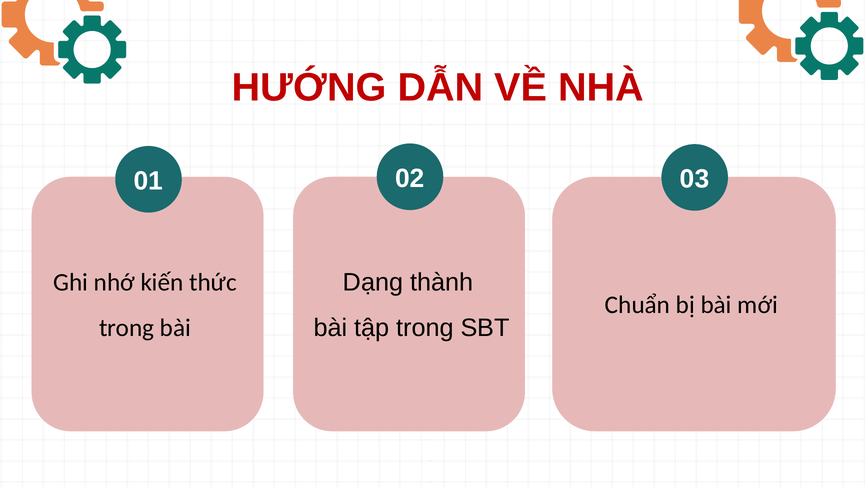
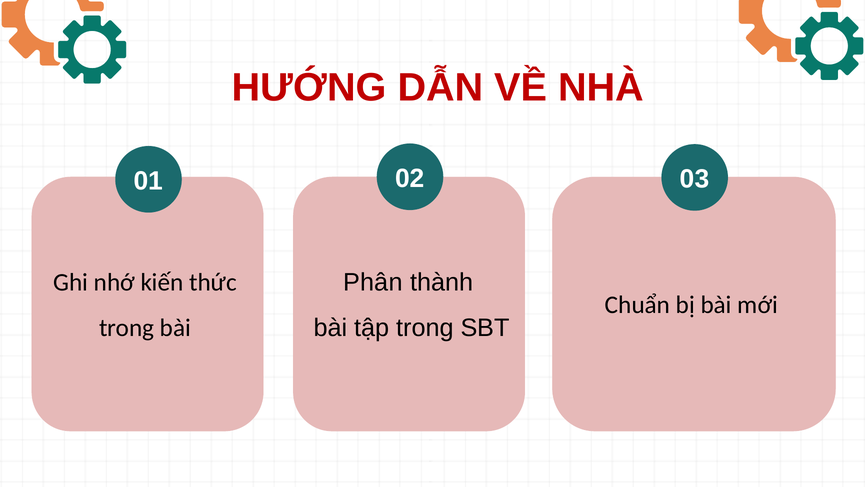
Dạng: Dạng -> Phân (373, 282)
